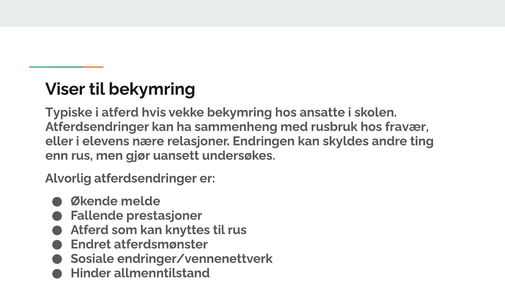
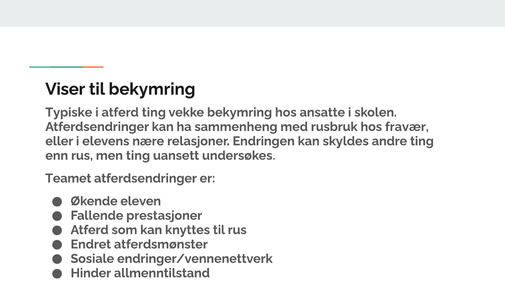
atferd hvis: hvis -> ting (154, 112)
men gjør: gjør -> ting (138, 156)
Alvorlig: Alvorlig -> Teamet (68, 178)
melde: melde -> eleven (141, 201)
